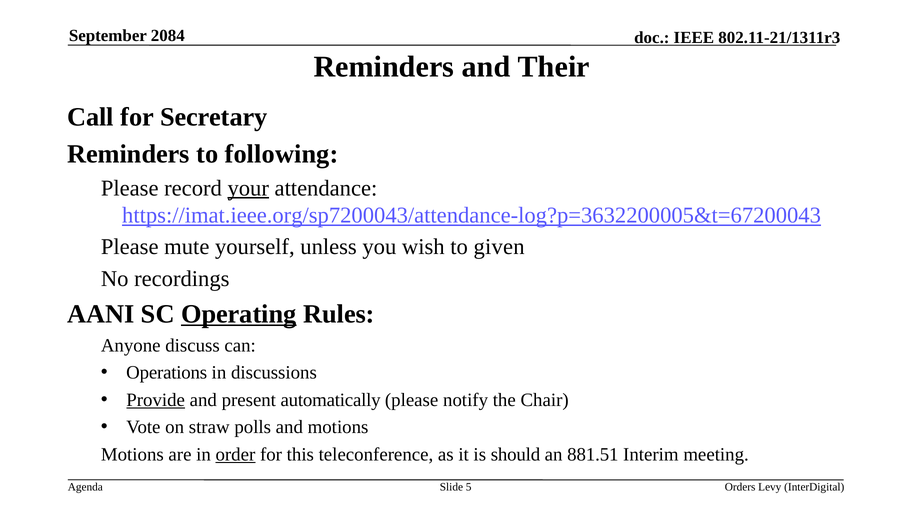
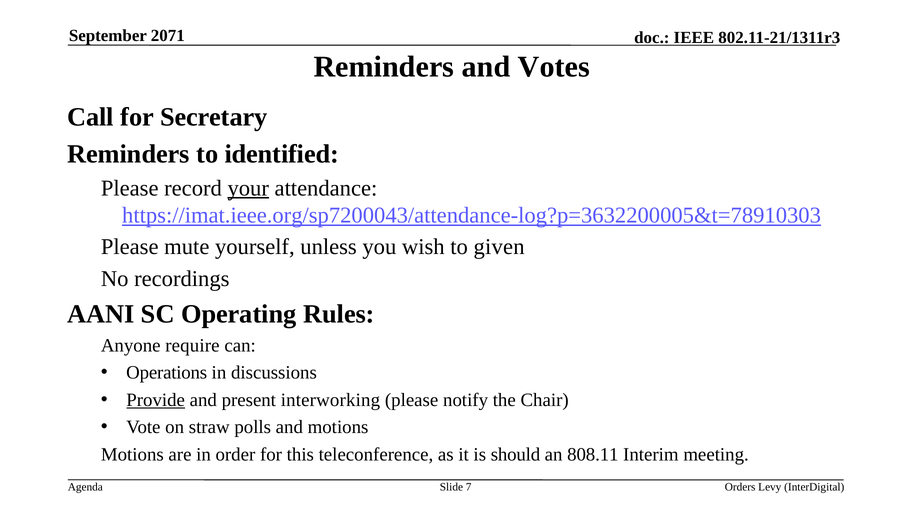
2084: 2084 -> 2071 (168, 36)
Their: Their -> Votes (554, 67)
following: following -> identified (282, 154)
https://imat.ieee.org/sp7200043/attendance-log?p=3632200005&t=67200043: https://imat.ieee.org/sp7200043/attendance-log?p=3632200005&t=67200043 -> https://imat.ieee.org/sp7200043/attendance-log?p=3632200005&t=78910303 (472, 215)
Operating underline: present -> none (239, 314)
discuss: discuss -> require (192, 346)
automatically: automatically -> interworking (330, 400)
order underline: present -> none (235, 455)
881.51: 881.51 -> 808.11 (593, 455)
5: 5 -> 7 (469, 488)
